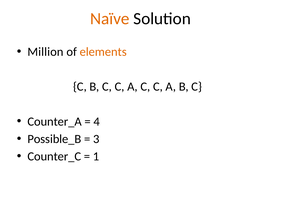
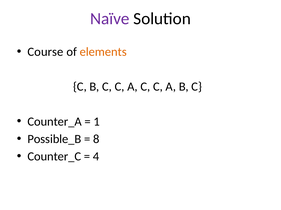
Naïve colour: orange -> purple (110, 19)
Million: Million -> Course (45, 52)
4: 4 -> 1 (97, 122)
3: 3 -> 8 (96, 139)
1: 1 -> 4 (96, 157)
